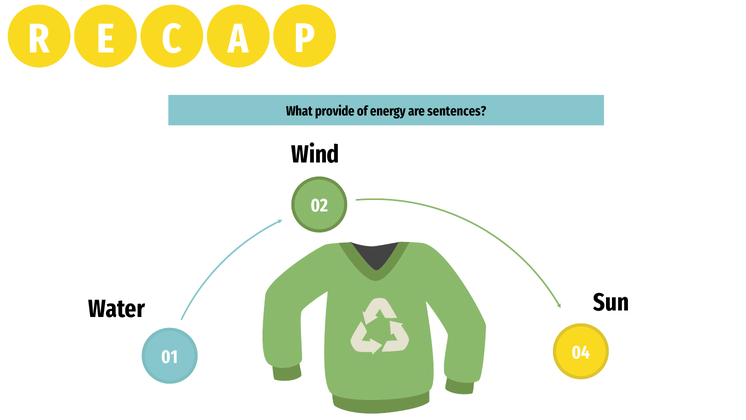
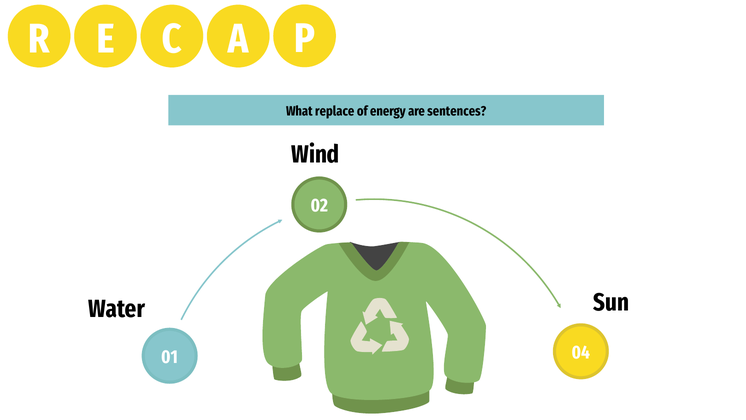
provide: provide -> replace (335, 111)
